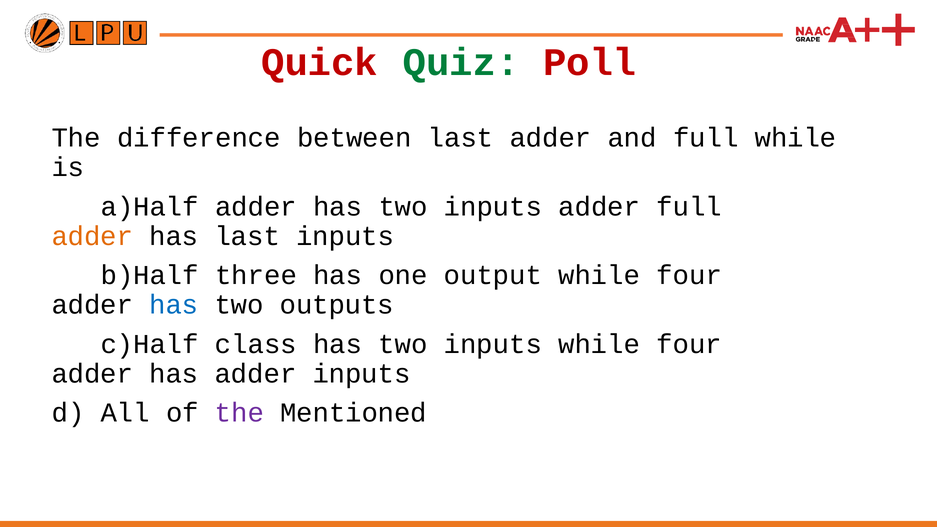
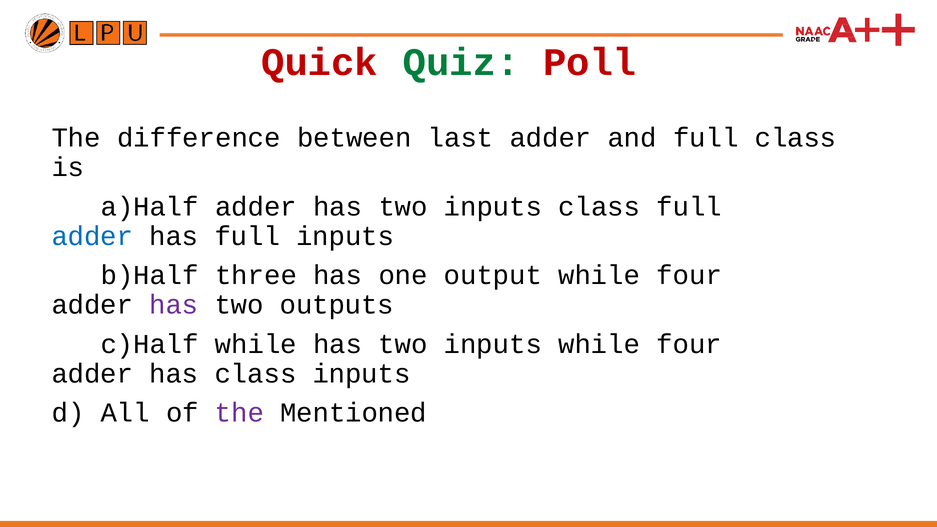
full while: while -> class (796, 138)
inputs adder: adder -> class (599, 207)
adder colour: orange -> blue (92, 236)
has last: last -> full (247, 236)
has colour: blue -> purple (174, 305)
class: class -> while (256, 344)
has adder: adder -> class (256, 374)
